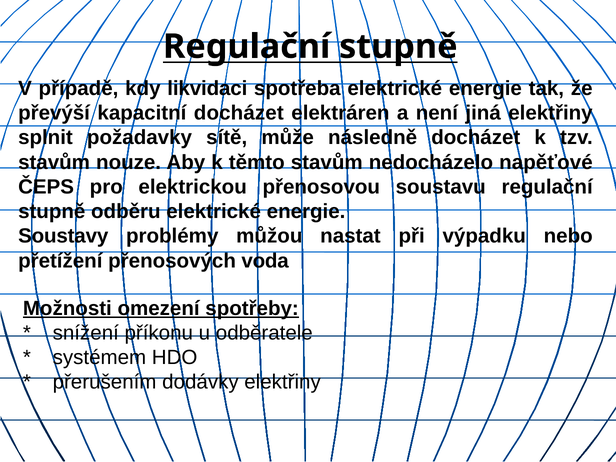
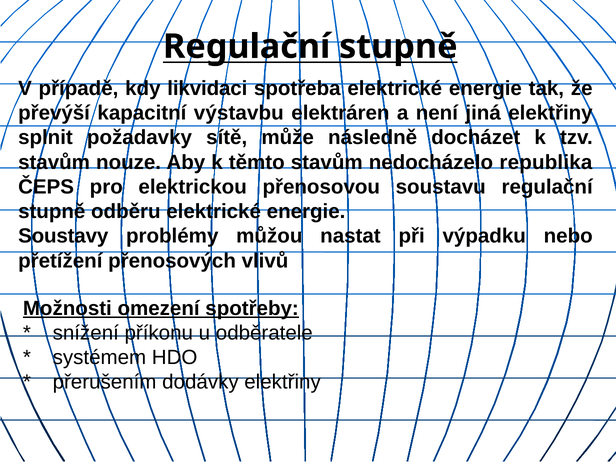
kapacitní docházet: docházet -> výstavbu (239, 113)
napěťové: napěťové -> republika (546, 162)
voda: voda -> vlivů (265, 261)
